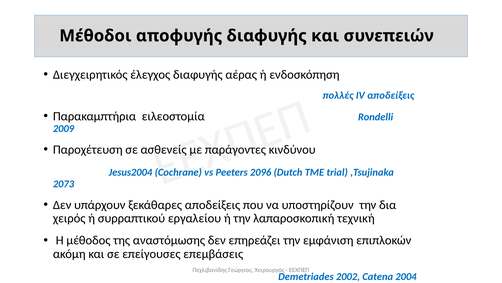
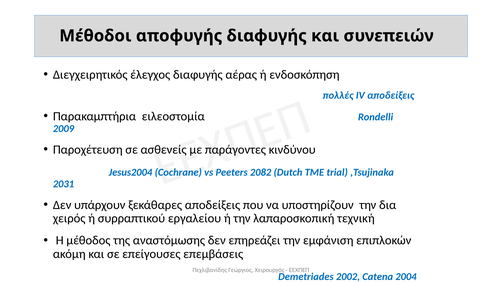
2096: 2096 -> 2082 (261, 172)
2073: 2073 -> 2031 (64, 184)
